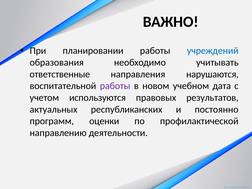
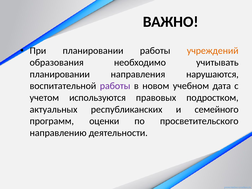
учреждений colour: blue -> orange (213, 51)
ответственные: ответственные -> планировании (60, 74)
результатов: результатов -> подростком (212, 98)
постоянно: постоянно -> семейного (217, 109)
профилактической: профилактической -> просветительского (199, 121)
